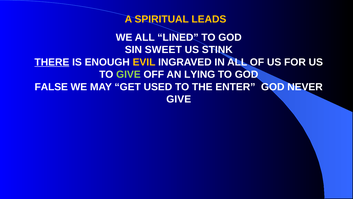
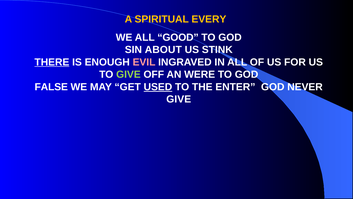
LEADS: LEADS -> EVERY (209, 19)
LINED: LINED -> GOOD (178, 37)
SWEET: SWEET -> ABOUT (163, 50)
EVIL colour: yellow -> pink (144, 62)
LYING: LYING -> WERE (200, 74)
USED underline: none -> present (158, 87)
